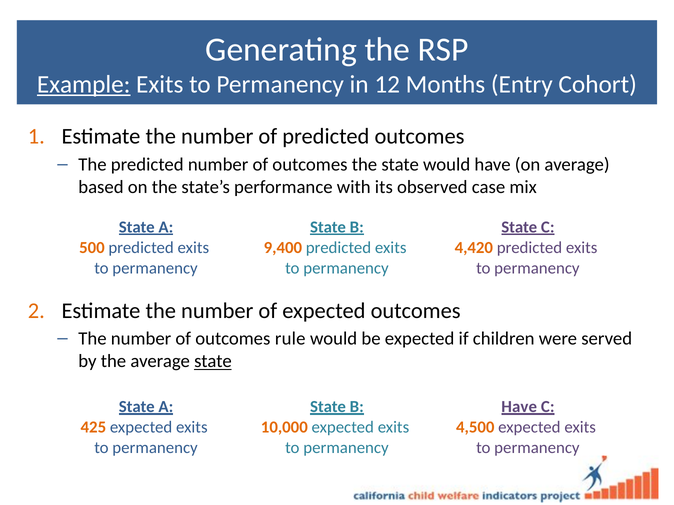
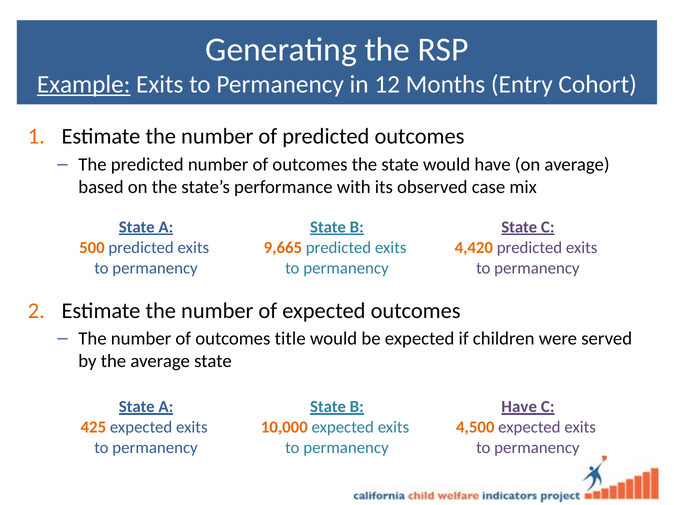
9,400: 9,400 -> 9,665 (283, 248)
rule: rule -> title (290, 339)
state underline: present -> none (213, 362)
